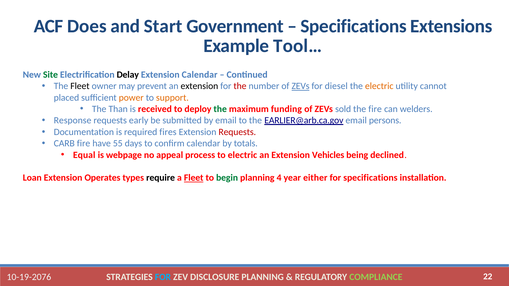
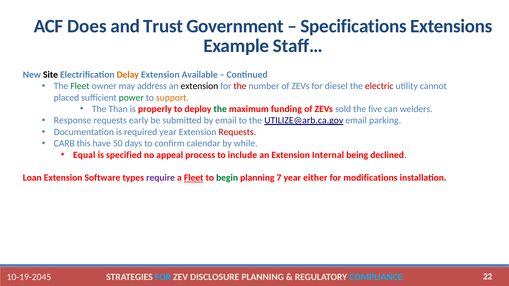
Start: Start -> Trust (163, 26)
Tool…: Tool… -> Staff… (298, 46)
Site colour: green -> black (51, 75)
Delay colour: black -> orange (128, 75)
Extension Calendar: Calendar -> Available (200, 75)
Fleet colour: black -> green (80, 86)
prevent: prevent -> address (152, 86)
ZEVs underline: present -> none (301, 86)
electric colour: orange -> red (379, 86)
power colour: orange -> green (131, 98)
received: received -> properly (155, 109)
the fire: fire -> five (375, 109)
EARLIER@arb.ca.gov: EARLIER@arb.ca.gov -> UTILIZE@arb.ca.gov (304, 121)
persons: persons -> parking (385, 121)
required fires: fires -> year (168, 132)
CARB fire: fire -> this (84, 144)
55: 55 -> 50 (118, 144)
totals: totals -> while (246, 144)
webpage: webpage -> specified (124, 155)
to electric: electric -> include (242, 155)
Vehicles: Vehicles -> Internal (328, 155)
Operates: Operates -> Software (102, 178)
require colour: black -> purple (161, 178)
4: 4 -> 7 (279, 178)
for specifications: specifications -> modifications (370, 178)
10-19-2076: 10-19-2076 -> 10-19-2045 (29, 277)
COMPLIANCE colour: light green -> light blue (376, 277)
